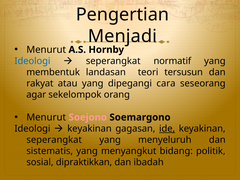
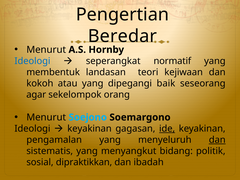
Menjadi: Menjadi -> Beredar (122, 36)
tersusun: tersusun -> kejiwaan (184, 72)
rakyat: rakyat -> kokoh (40, 83)
cara: cara -> baik (166, 83)
Soejono colour: pink -> light blue (88, 117)
seperangkat: seperangkat -> pengamalan (54, 140)
dan underline: none -> present (217, 140)
